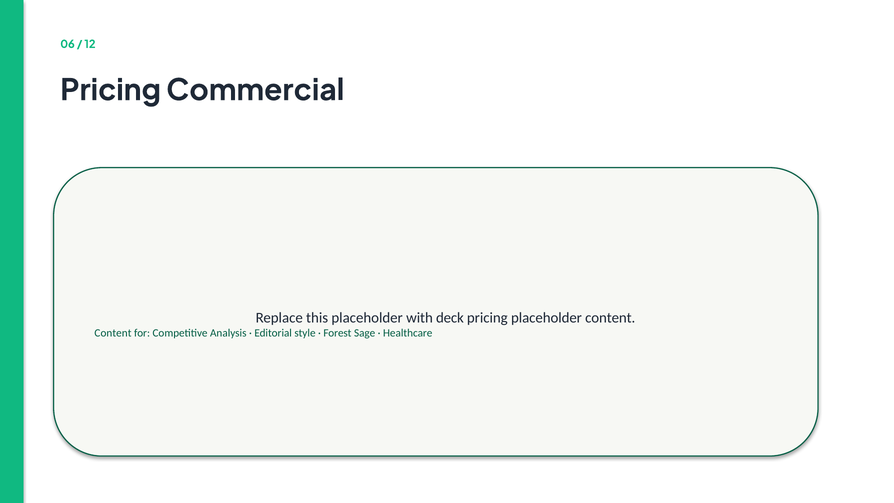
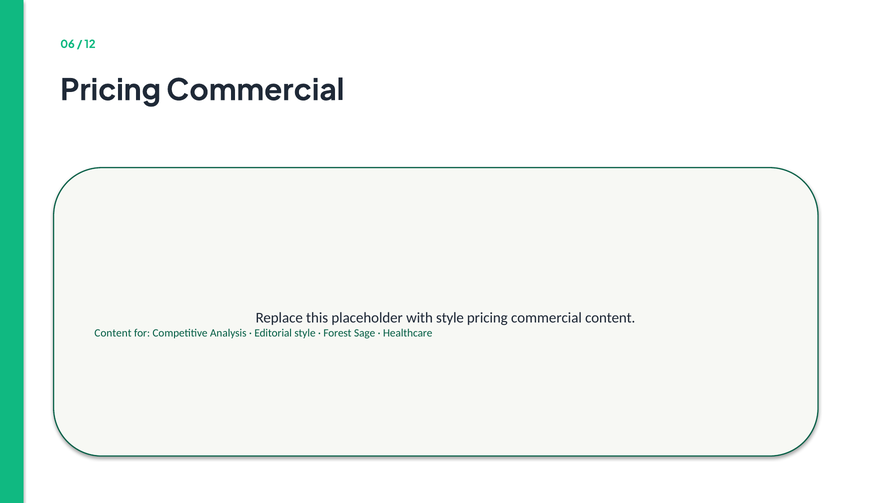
with deck: deck -> style (450, 318)
placeholder: placeholder -> commercial (546, 318)
